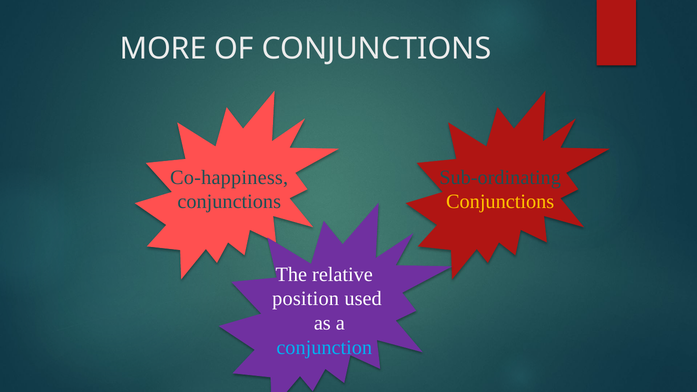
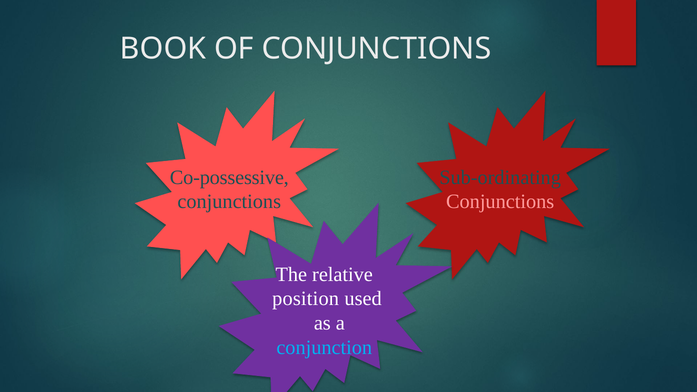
MORE: MORE -> BOOK (163, 49)
Co-happiness: Co-happiness -> Co-possessive (229, 177)
Conjunctions colour: yellow -> pink (500, 202)
